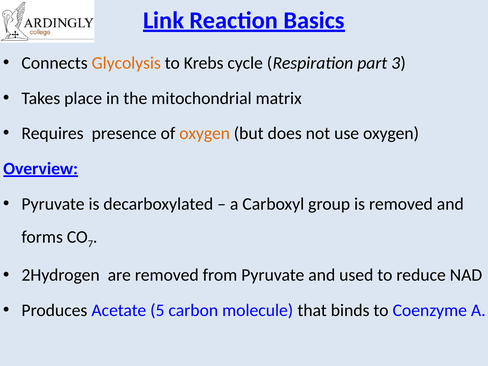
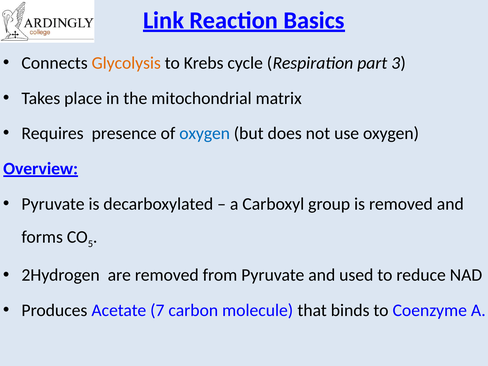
oxygen colour: orange -> blue (205, 133)
7: 7 -> 5 (90, 244)
5: 5 -> 7 (157, 310)
